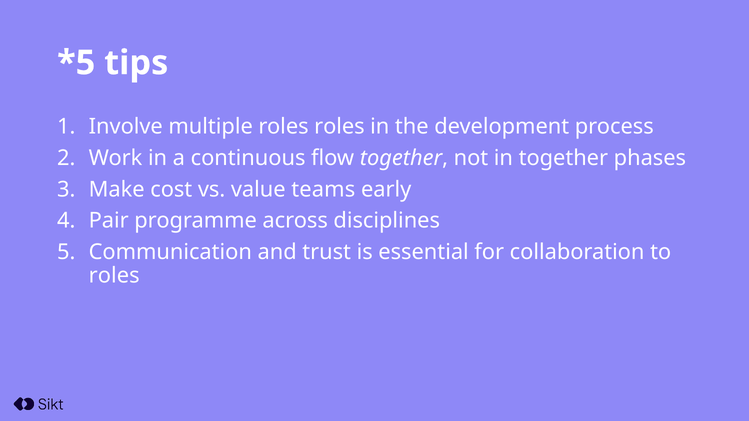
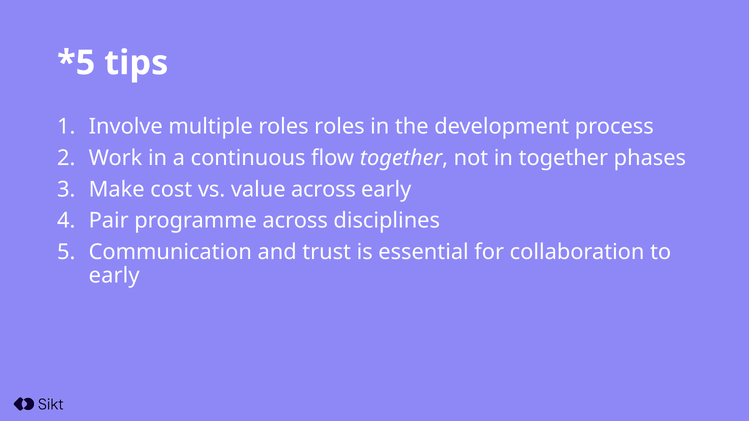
value teams: teams -> across (323, 189)
roles: roles -> early (114, 276)
